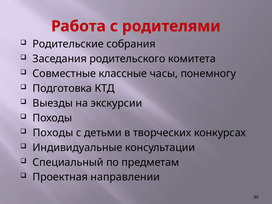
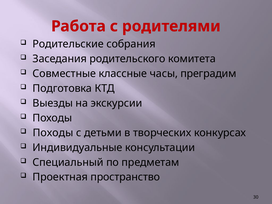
понемногу: понемногу -> преградим (208, 74)
направлении: направлении -> пространство (125, 177)
